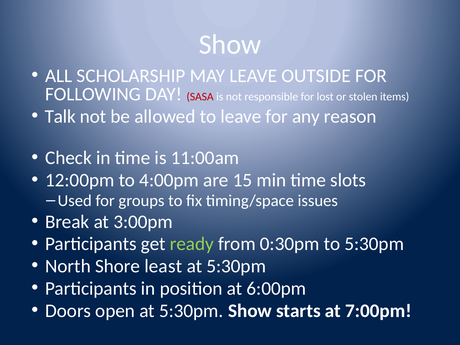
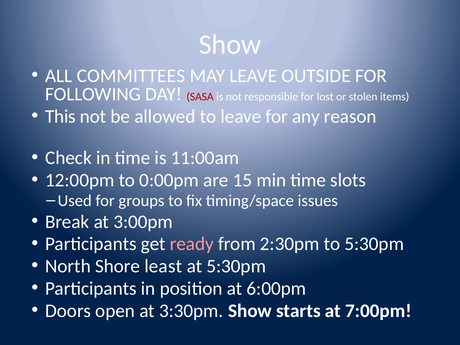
SCHOLARSHIP: SCHOLARSHIP -> COMMITTEES (131, 76)
Talk: Talk -> This (60, 117)
4:00pm: 4:00pm -> 0:00pm (169, 180)
ready colour: light green -> pink (192, 244)
0:30pm: 0:30pm -> 2:30pm (290, 244)
open at 5:30pm: 5:30pm -> 3:30pm (191, 311)
